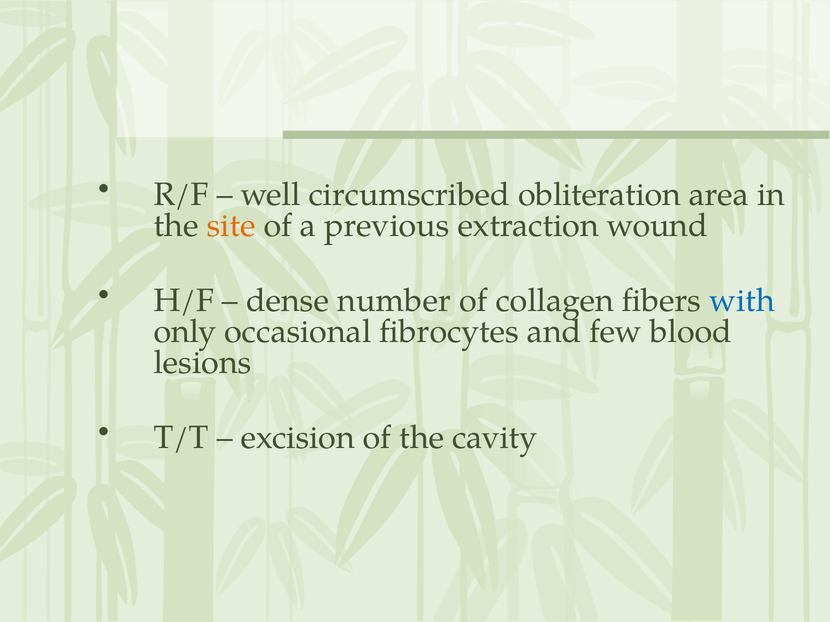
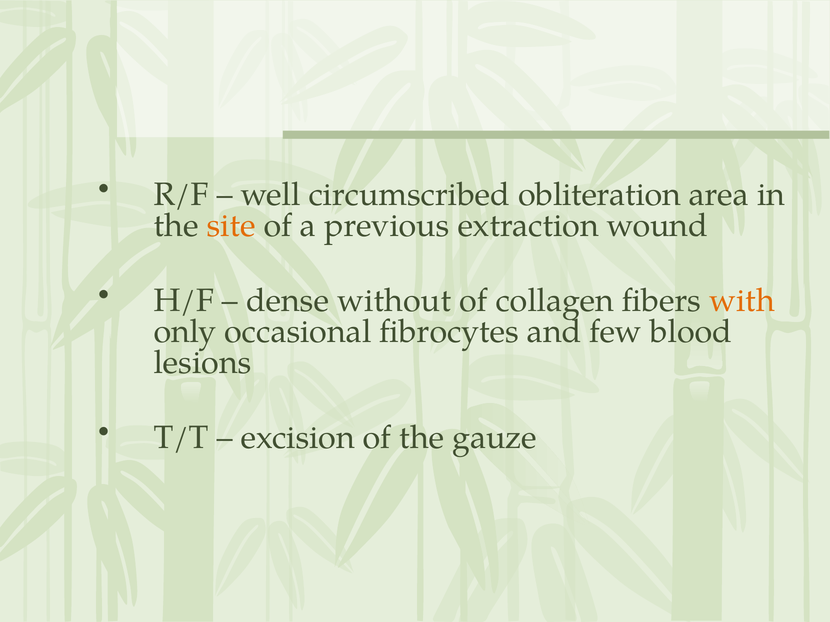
number: number -> without (394, 301)
with colour: blue -> orange (742, 301)
cavity: cavity -> gauze (495, 438)
